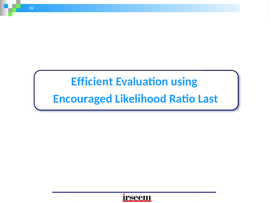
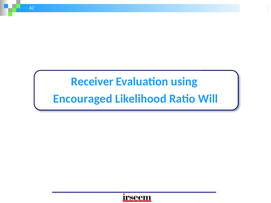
Efficient: Efficient -> Receiver (92, 82)
Last: Last -> Will (208, 99)
